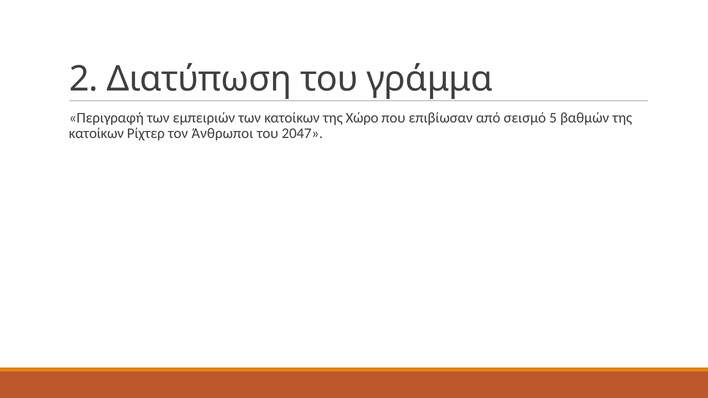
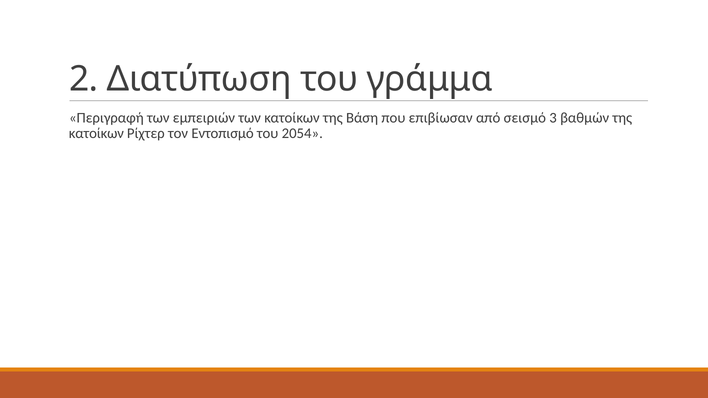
Χώρο: Χώρο -> Βάση (362, 118)
5: 5 -> 3 (553, 118)
Άνθρωποι: Άνθρωποι -> Εντοπισμό (223, 134)
2047: 2047 -> 2054 (302, 134)
